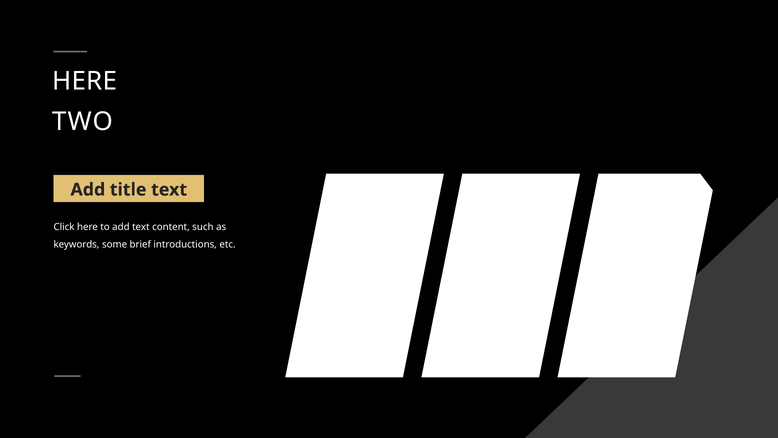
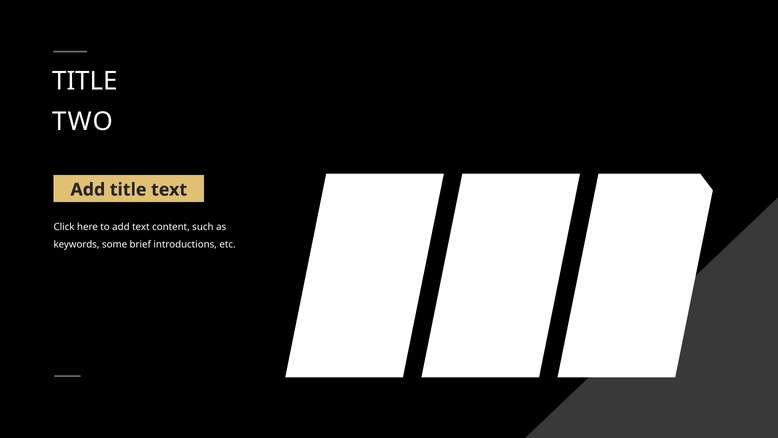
HERE: HERE -> TITLE (85, 81)
